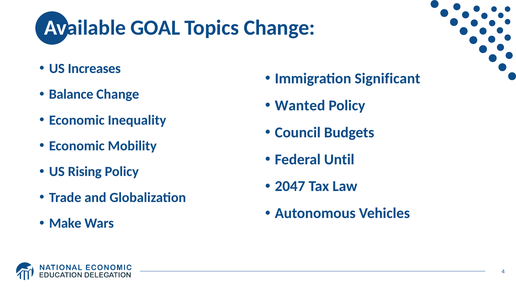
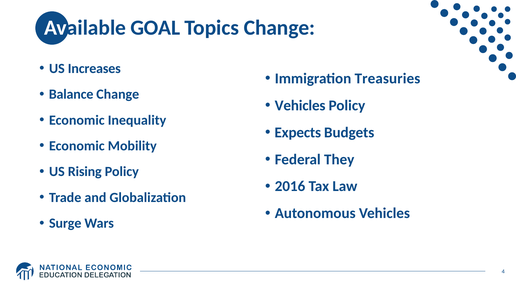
Significant: Significant -> Treasuries (387, 79)
Wanted: Wanted -> Vehicles (300, 106)
Council: Council -> Expects (298, 133)
Until: Until -> They (339, 160)
2047: 2047 -> 2016 (290, 186)
Make: Make -> Surge (65, 224)
